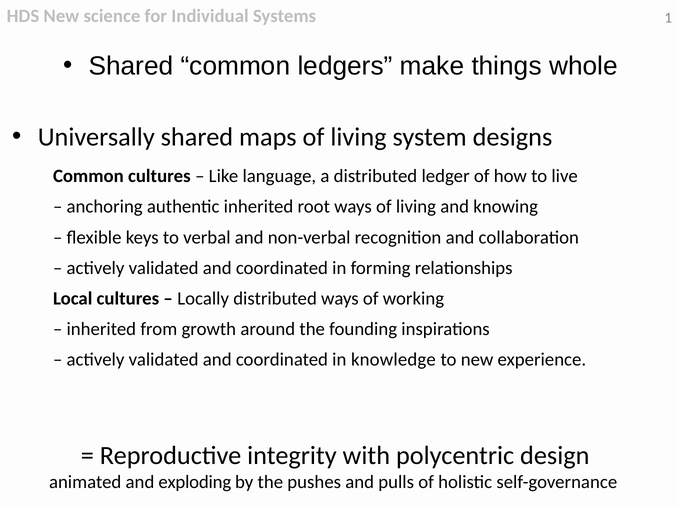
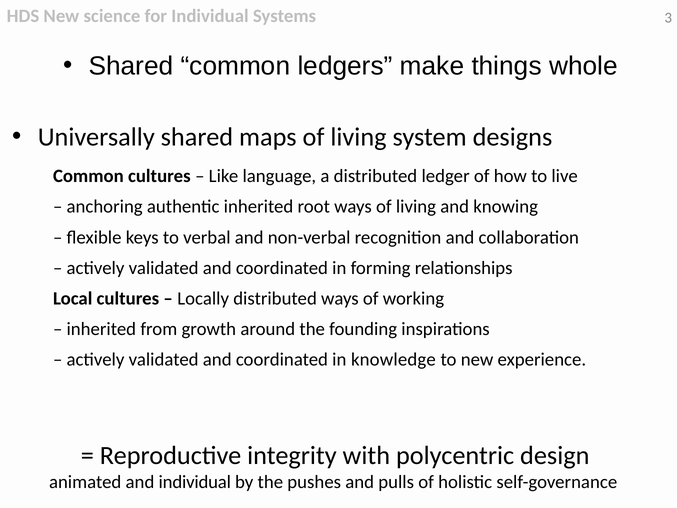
1: 1 -> 3 (668, 18)
and exploding: exploding -> individual (195, 482)
